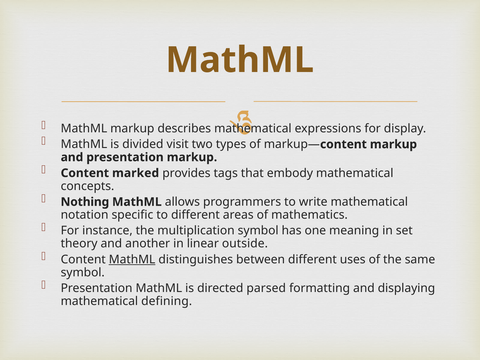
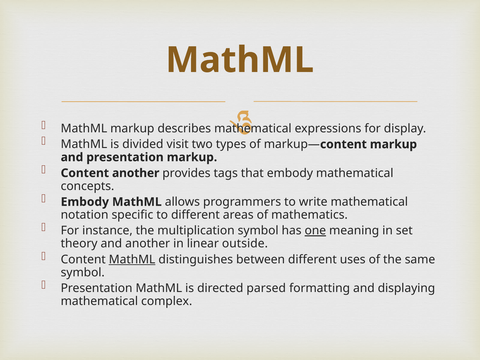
Content marked: marked -> another (136, 173)
Nothing: Nothing -> Embody (85, 202)
one underline: none -> present (315, 231)
defining: defining -> complex (167, 301)
